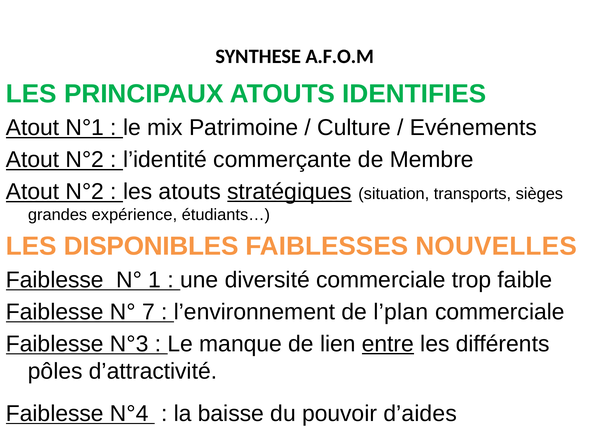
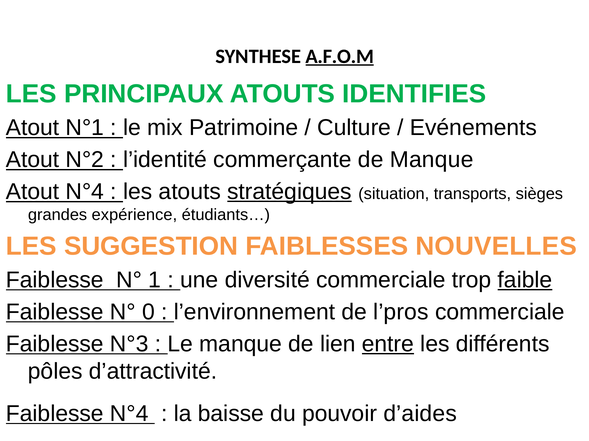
A.F.O.M underline: none -> present (340, 56)
de Membre: Membre -> Manque (432, 160)
N°2: N°2 -> N°4 (85, 192)
DISPONIBLES: DISPONIBLES -> SUGGESTION (151, 247)
faible underline: none -> present (525, 280)
7: 7 -> 0 (148, 312)
l’plan: l’plan -> l’pros (401, 312)
